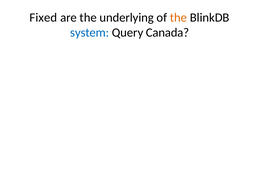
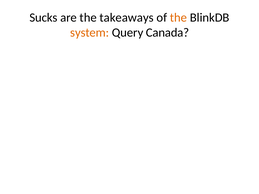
Fixed: Fixed -> Sucks (43, 18)
underlying: underlying -> takeaways (127, 18)
system colour: blue -> orange (90, 33)
